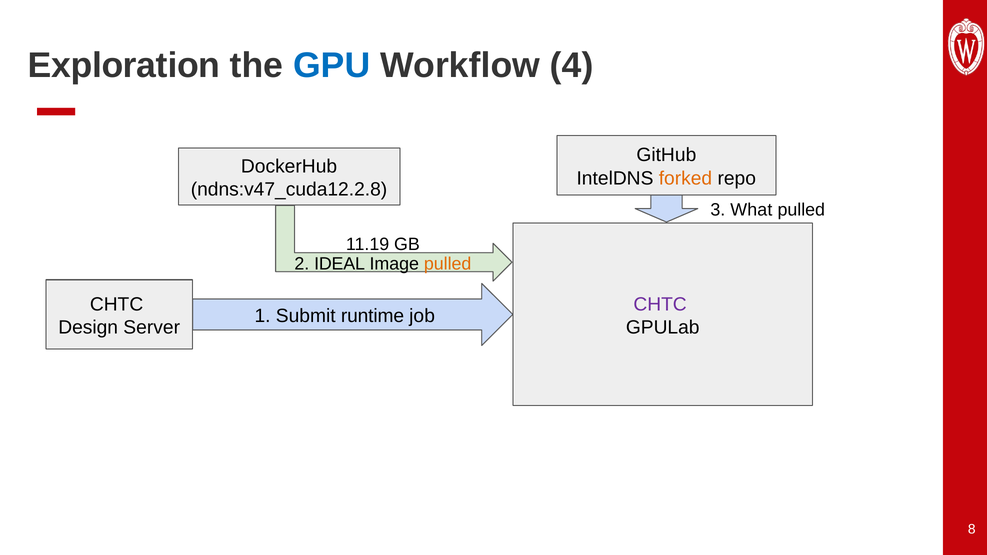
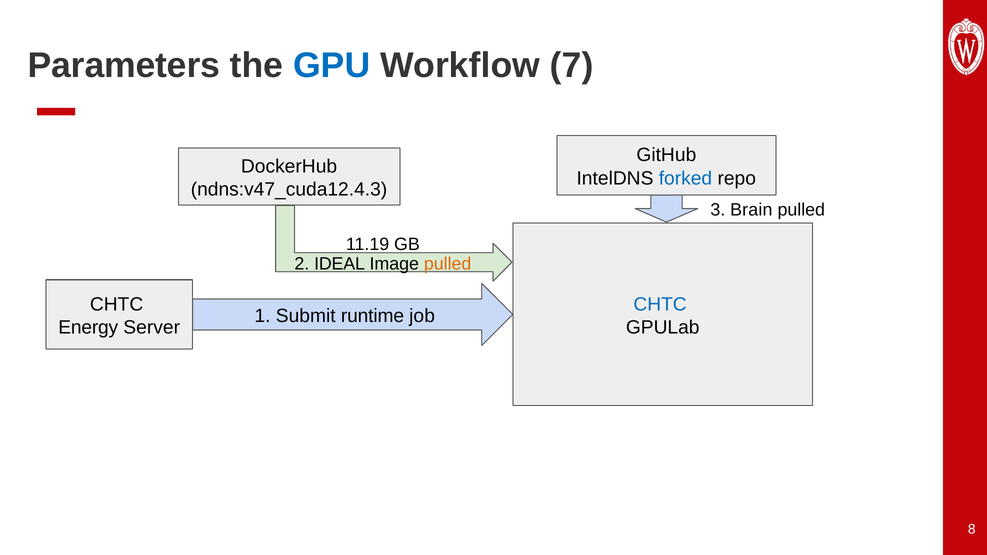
Exploration: Exploration -> Parameters (124, 66)
4: 4 -> 7 (572, 66)
forked colour: orange -> blue (685, 178)
ndns:v47_cuda12.2.8: ndns:v47_cuda12.2.8 -> ndns:v47_cuda12.4.3 (289, 189)
What: What -> Brain (751, 210)
CHTC colour: purple -> blue (660, 304)
Design: Design -> Energy (88, 327)
